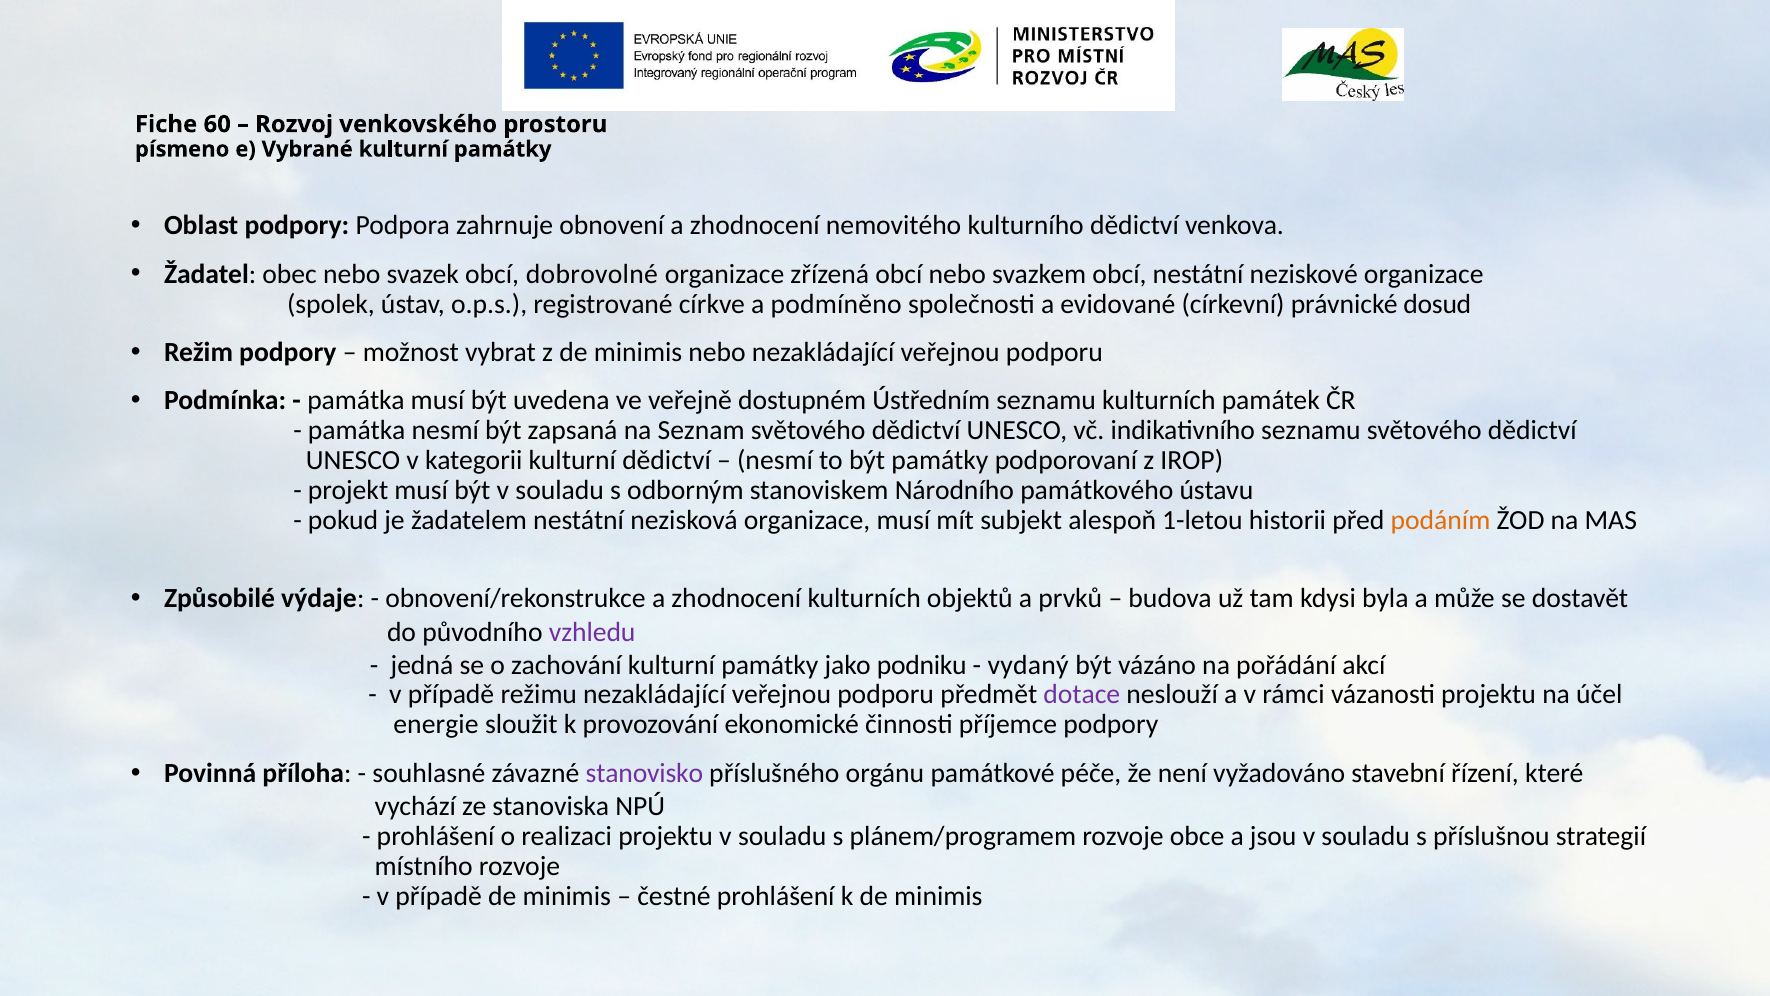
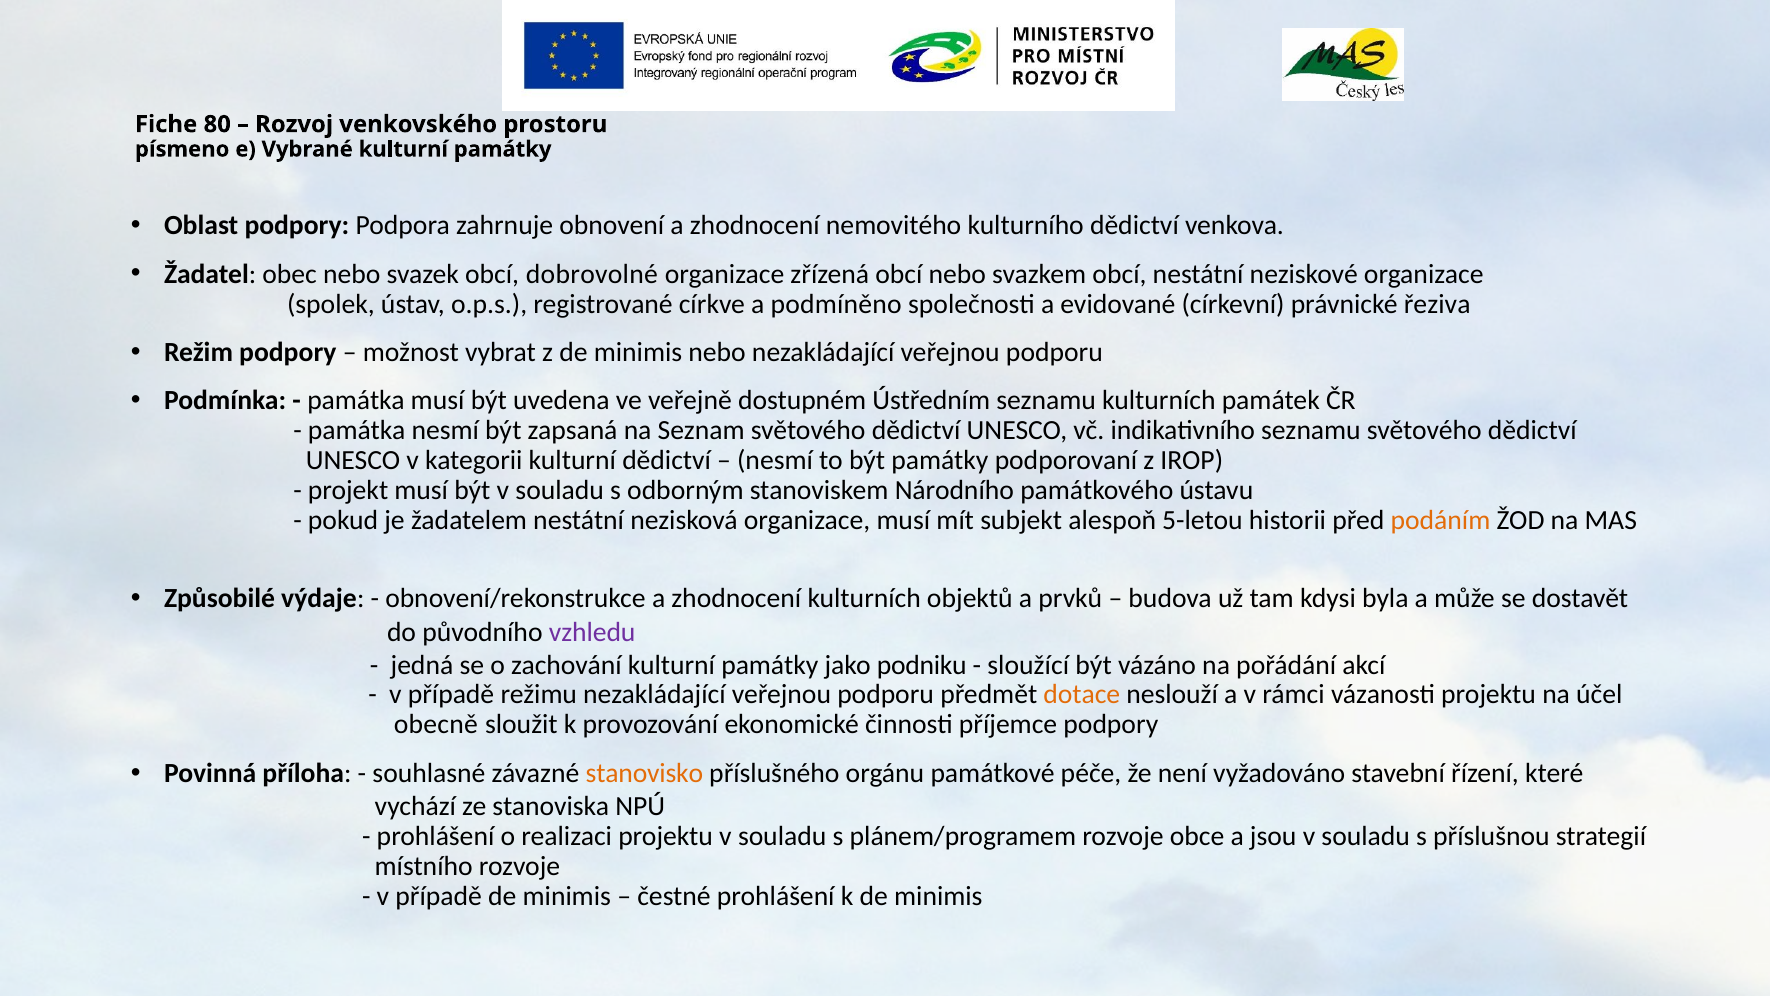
60: 60 -> 80 (217, 124)
dosud: dosud -> řeziva (1437, 304)
1-letou: 1-letou -> 5-letou (1202, 520)
vydaný: vydaný -> sloužící (1028, 665)
dotace colour: purple -> orange (1082, 695)
energie: energie -> obecně (436, 724)
stanovisko colour: purple -> orange (644, 773)
